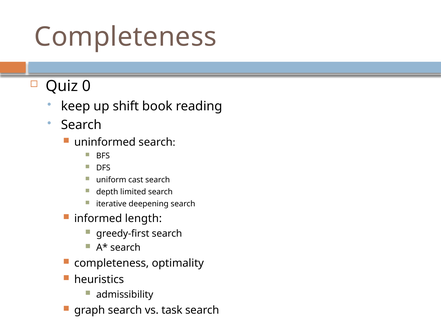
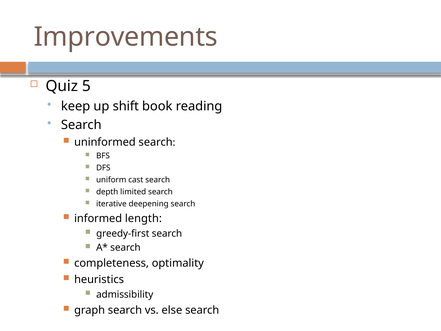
Completeness: Completeness -> Improvements (126, 37)
0: 0 -> 5 (86, 86)
task: task -> else (172, 310)
